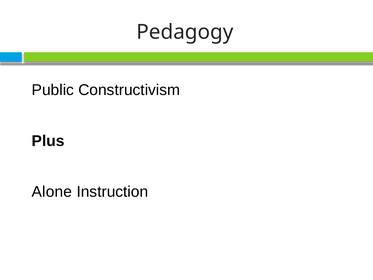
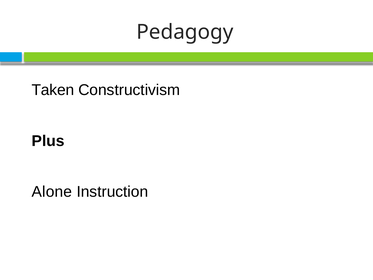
Public: Public -> Taken (53, 90)
